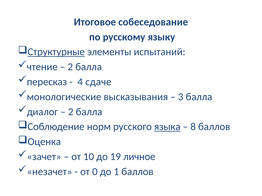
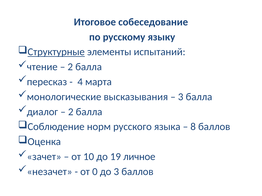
сдаче: сдаче -> марта (98, 82)
языка underline: present -> none (167, 127)
до 1: 1 -> 3 (116, 172)
